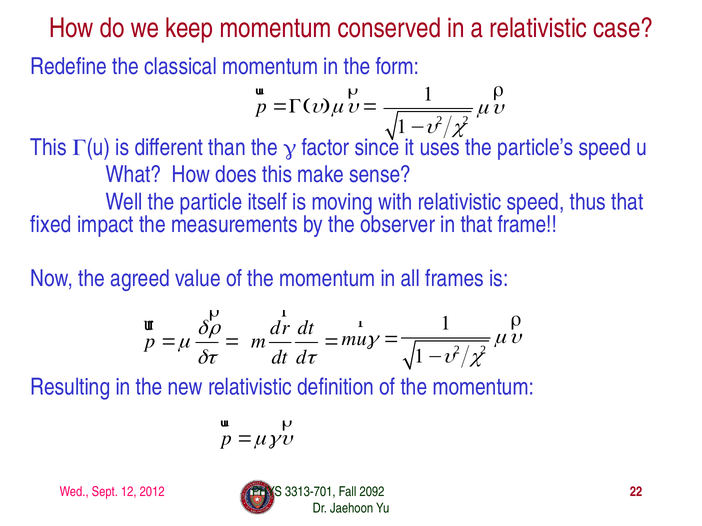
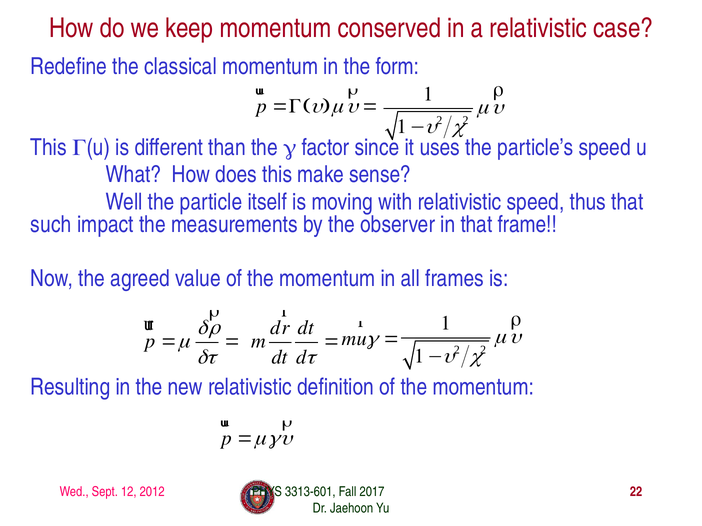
fixed: fixed -> such (51, 225)
3313-701: 3313-701 -> 3313-601 (310, 492)
2092: 2092 -> 2017 (372, 492)
